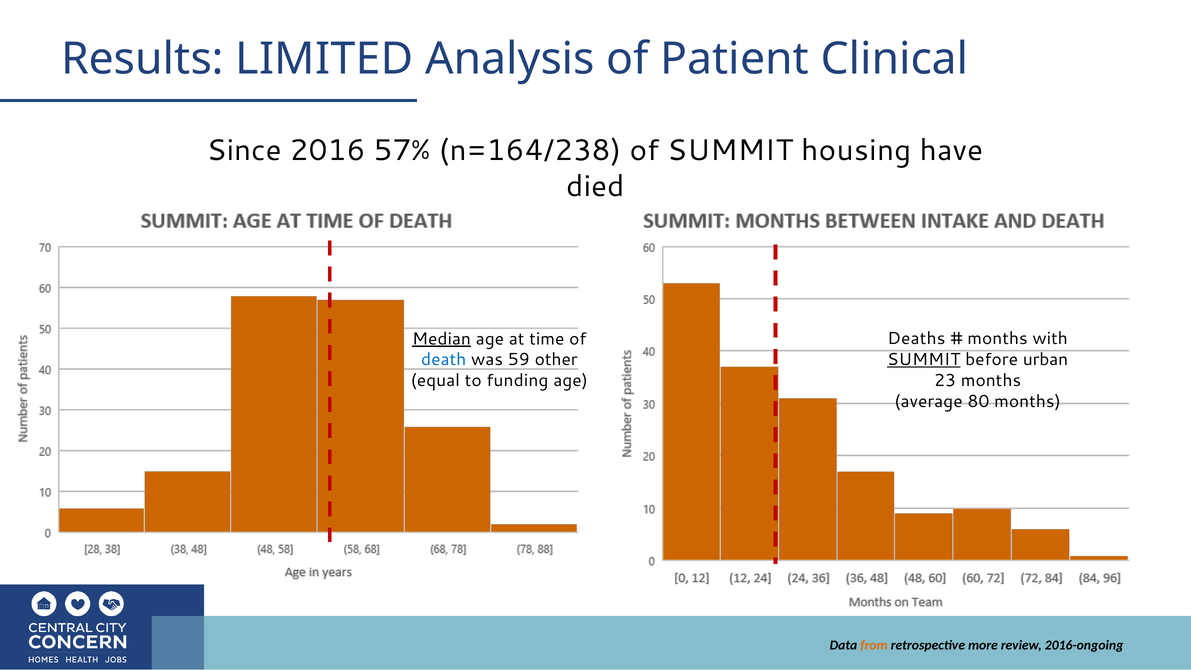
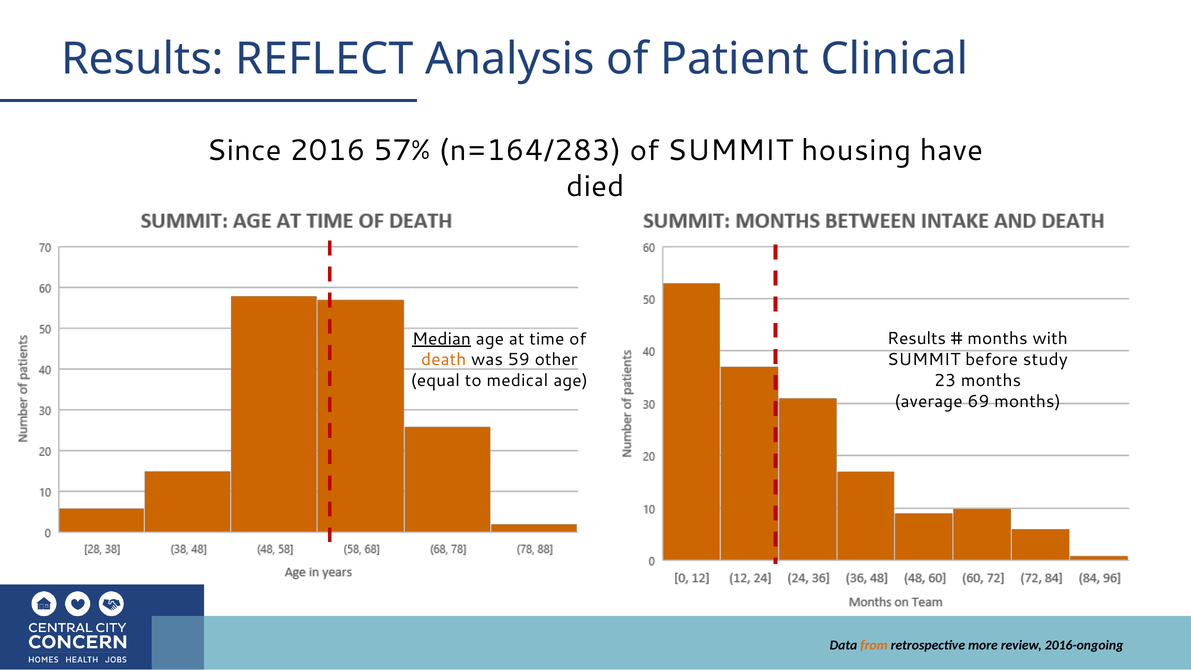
LIMITED: LIMITED -> REFLECT (324, 59)
n=164/238: n=164/238 -> n=164/283 (530, 151)
Deaths: Deaths -> Results (917, 339)
SUMMIT underline: present -> none (924, 360)
urban: urban -> study (1045, 360)
death colour: blue -> orange (444, 360)
funding: funding -> medical (517, 380)
80: 80 -> 69 (978, 401)
